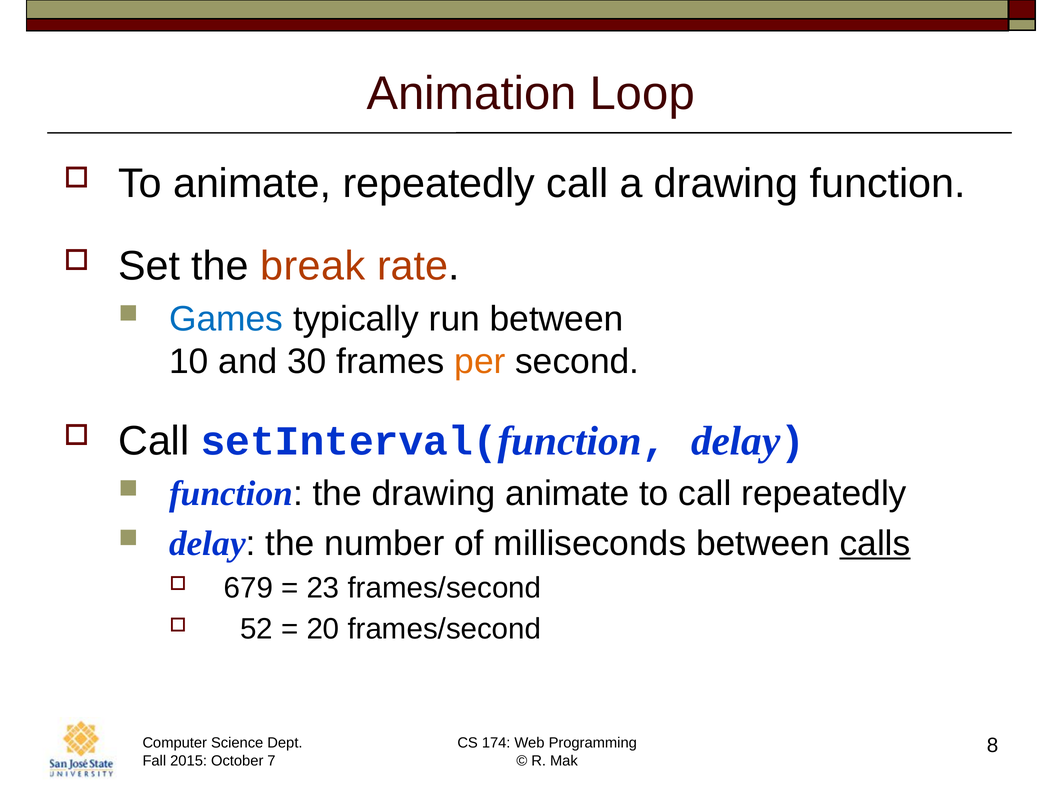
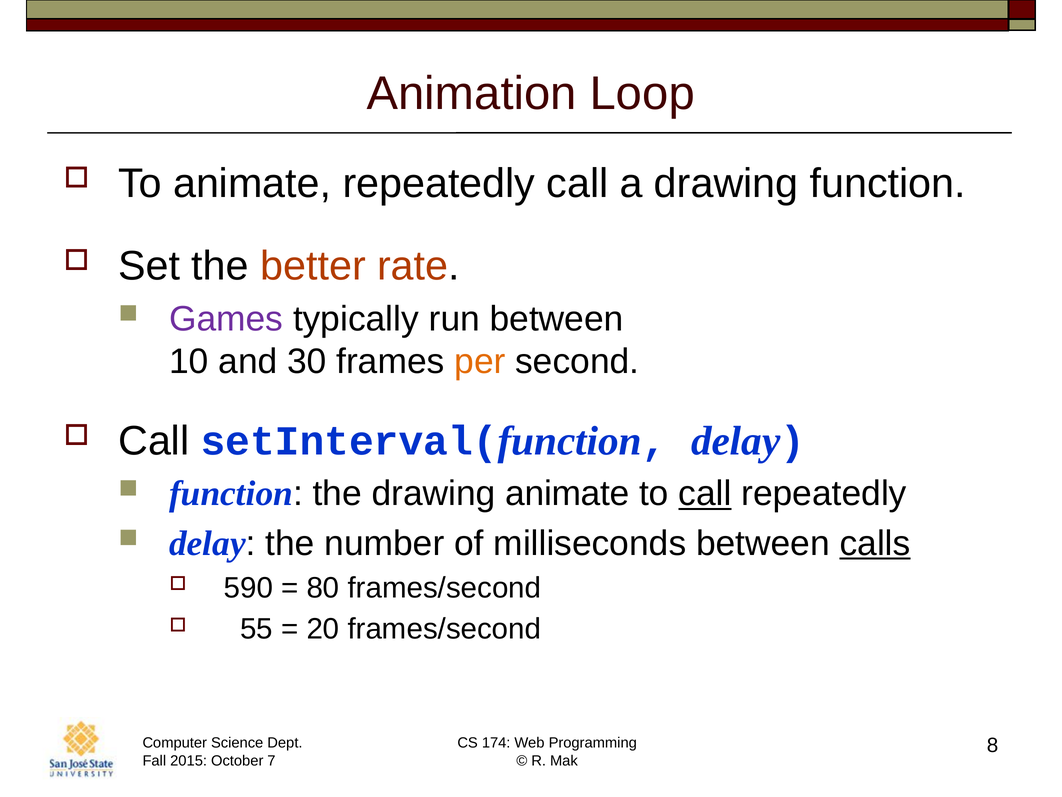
break: break -> better (313, 266)
Games colour: blue -> purple (226, 319)
call underline: none -> present (705, 493)
679: 679 -> 590 (248, 587)
23: 23 -> 80 (323, 587)
52: 52 -> 55 (256, 629)
